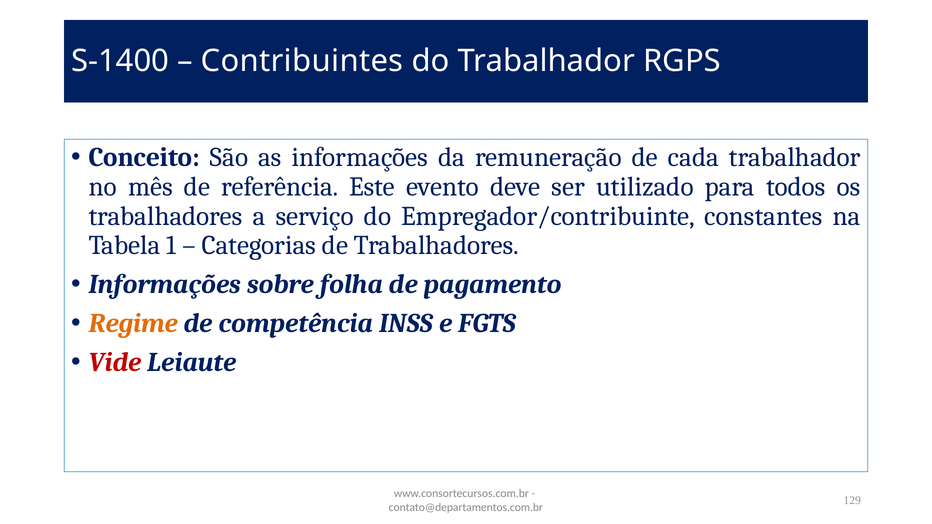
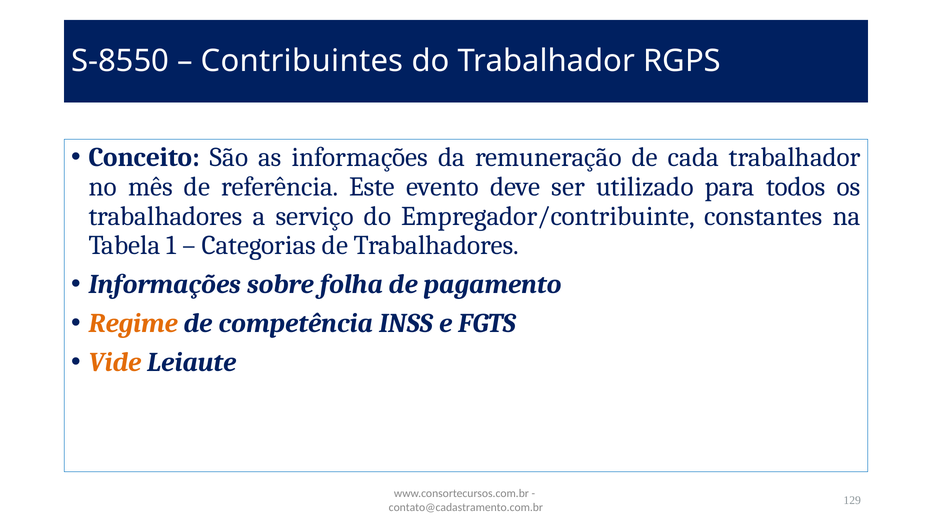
S-1400: S-1400 -> S-8550 (120, 61)
Vide colour: red -> orange (115, 363)
contato@departamentos.com.br: contato@departamentos.com.br -> contato@cadastramento.com.br (466, 508)
